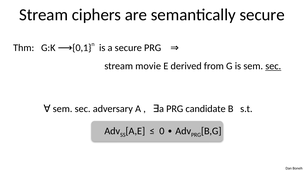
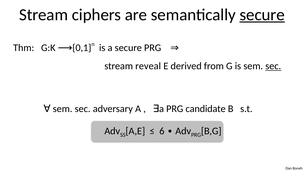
secure underline: none -> present (262, 15)
movie: movie -> reveal (148, 66)
0: 0 -> 6 (162, 131)
